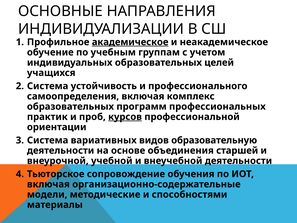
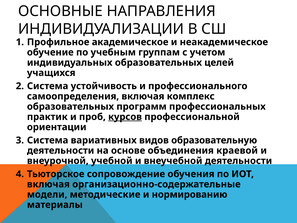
академическое underline: present -> none (130, 42)
старшей: старшей -> краевой (237, 150)
способностями: способностями -> нормированию (190, 194)
